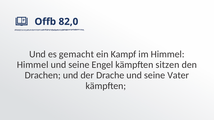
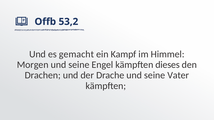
82,0: 82,0 -> 53,2 (68, 22)
Himmel: Himmel -> Morgen (33, 65)
sitzen: sitzen -> dieses (168, 65)
